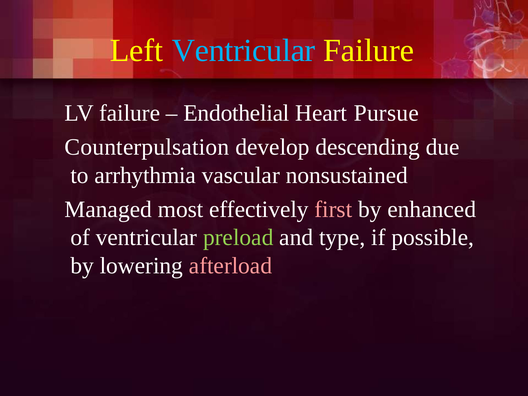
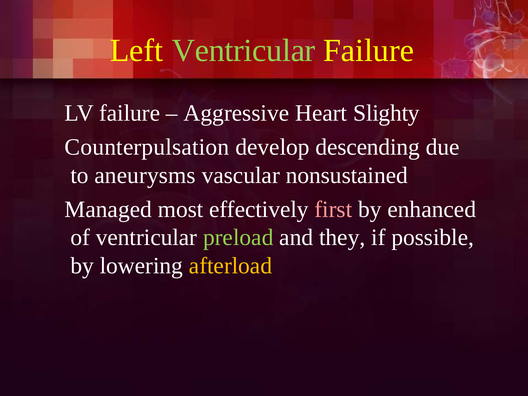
Ventricular colour: light blue -> light green (244, 51)
Endothelial: Endothelial -> Aggressive (236, 113)
Pursue: Pursue -> Slighty (386, 113)
arrhythmia: arrhythmia -> aneurysms (145, 175)
type: type -> they (342, 237)
afterload colour: pink -> yellow (231, 266)
